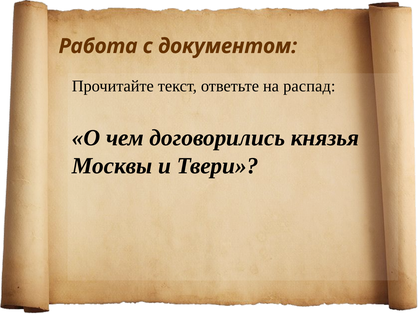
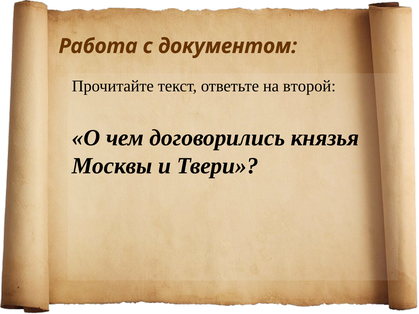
распад: распад -> второй (309, 86)
